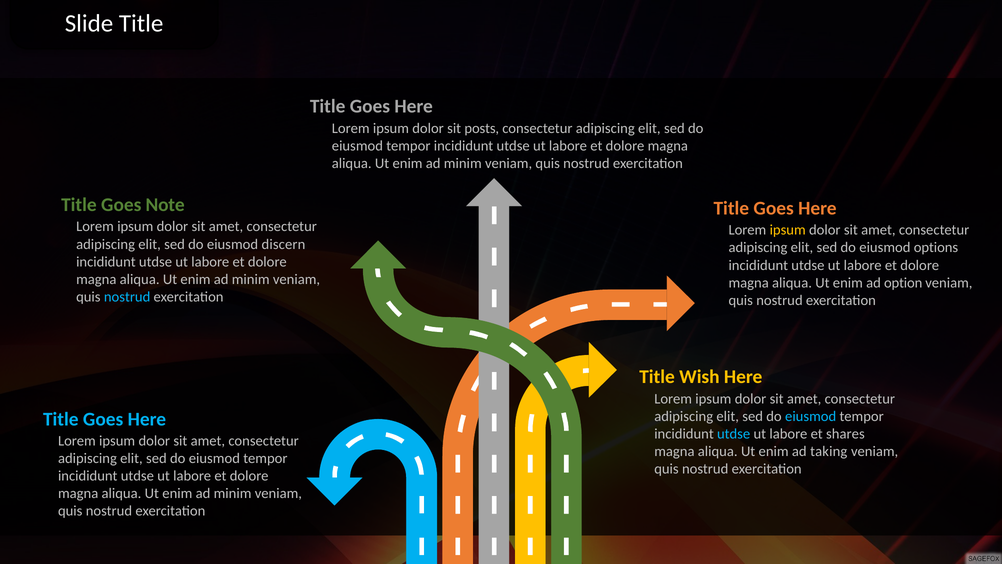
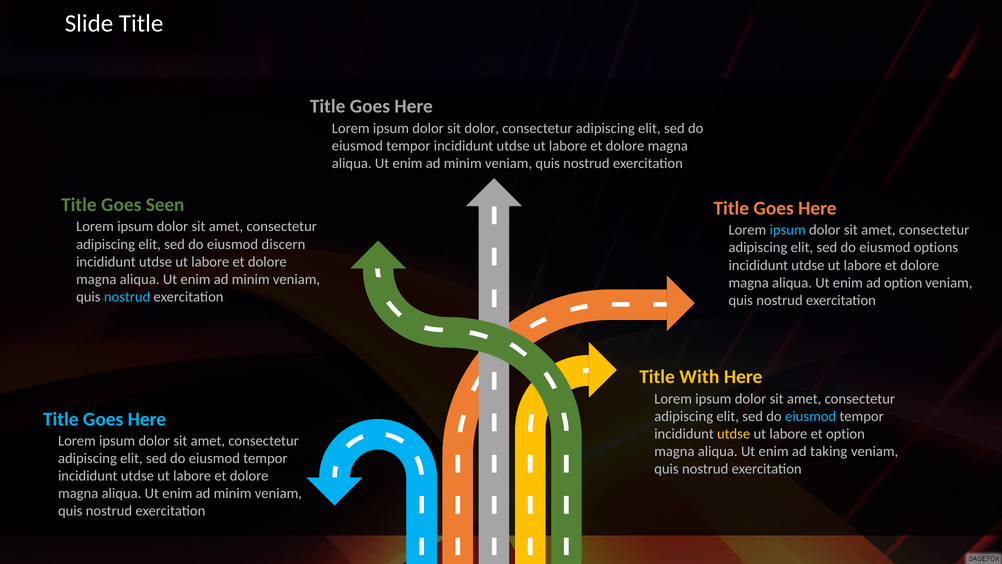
sit posts: posts -> dolor (482, 128)
Note: Note -> Seen (165, 205)
ipsum colour: yellow -> light blue (788, 230)
Wish: Wish -> With (699, 377)
utdse colour: light blue -> yellow (734, 434)
et shares: shares -> option (845, 434)
